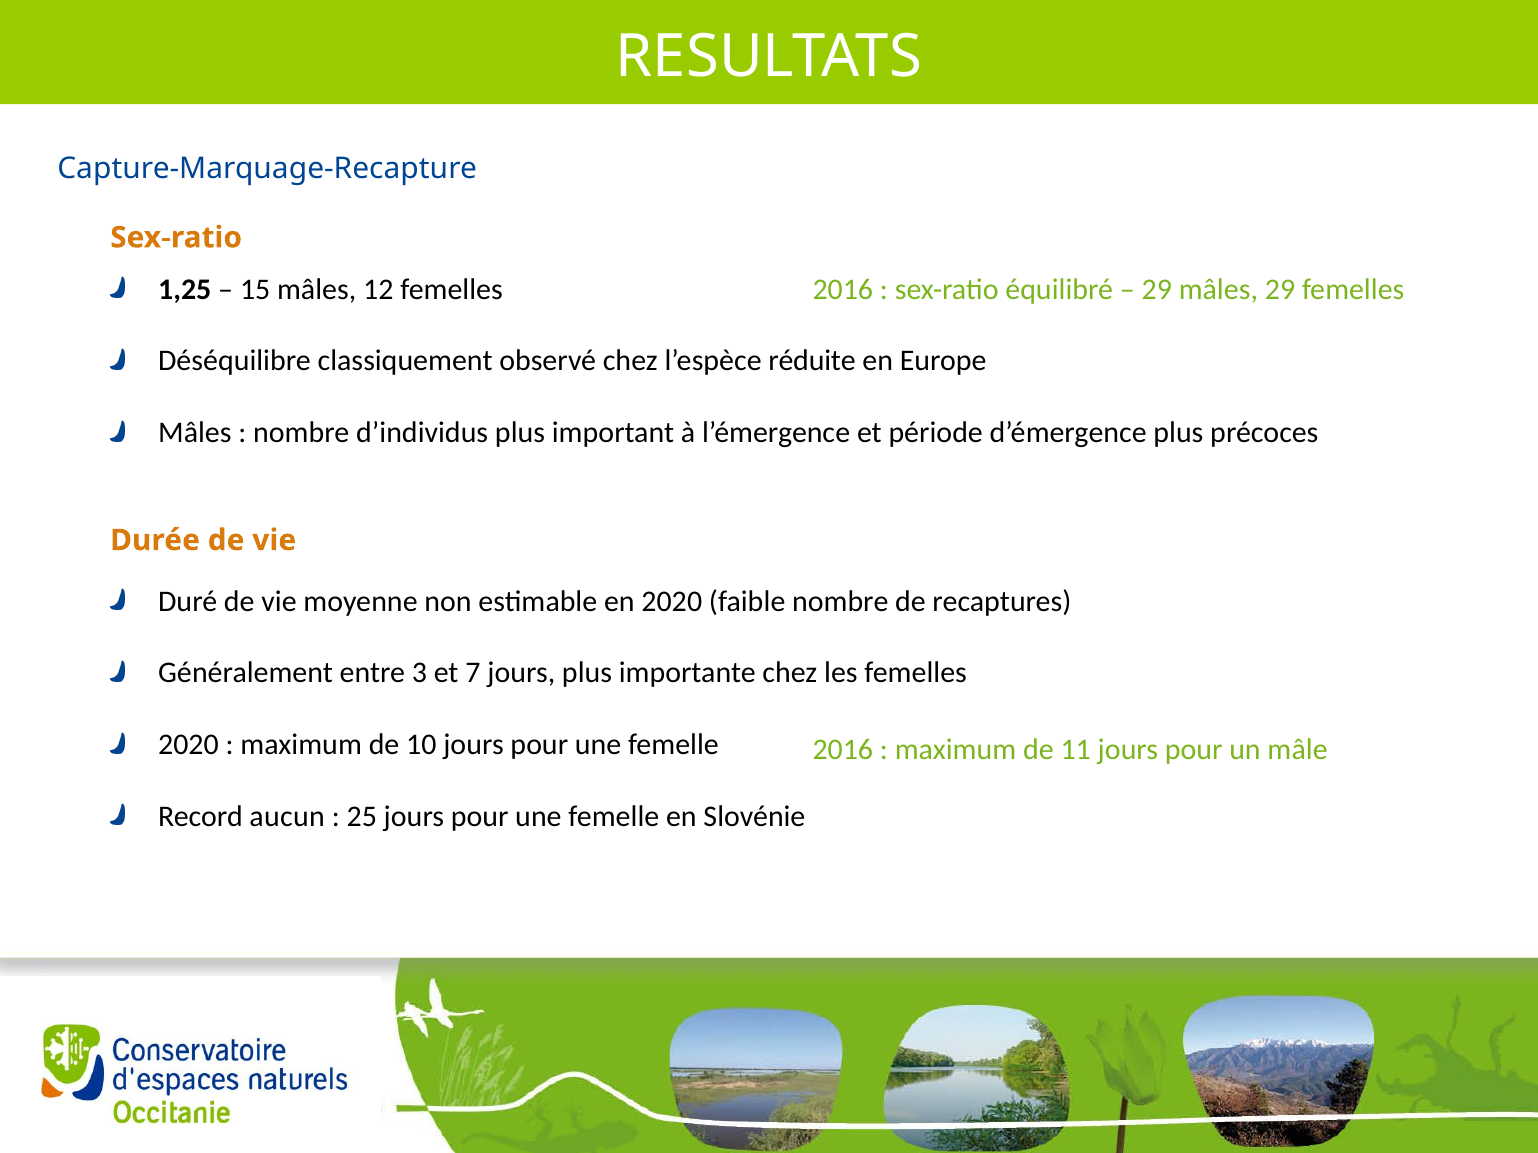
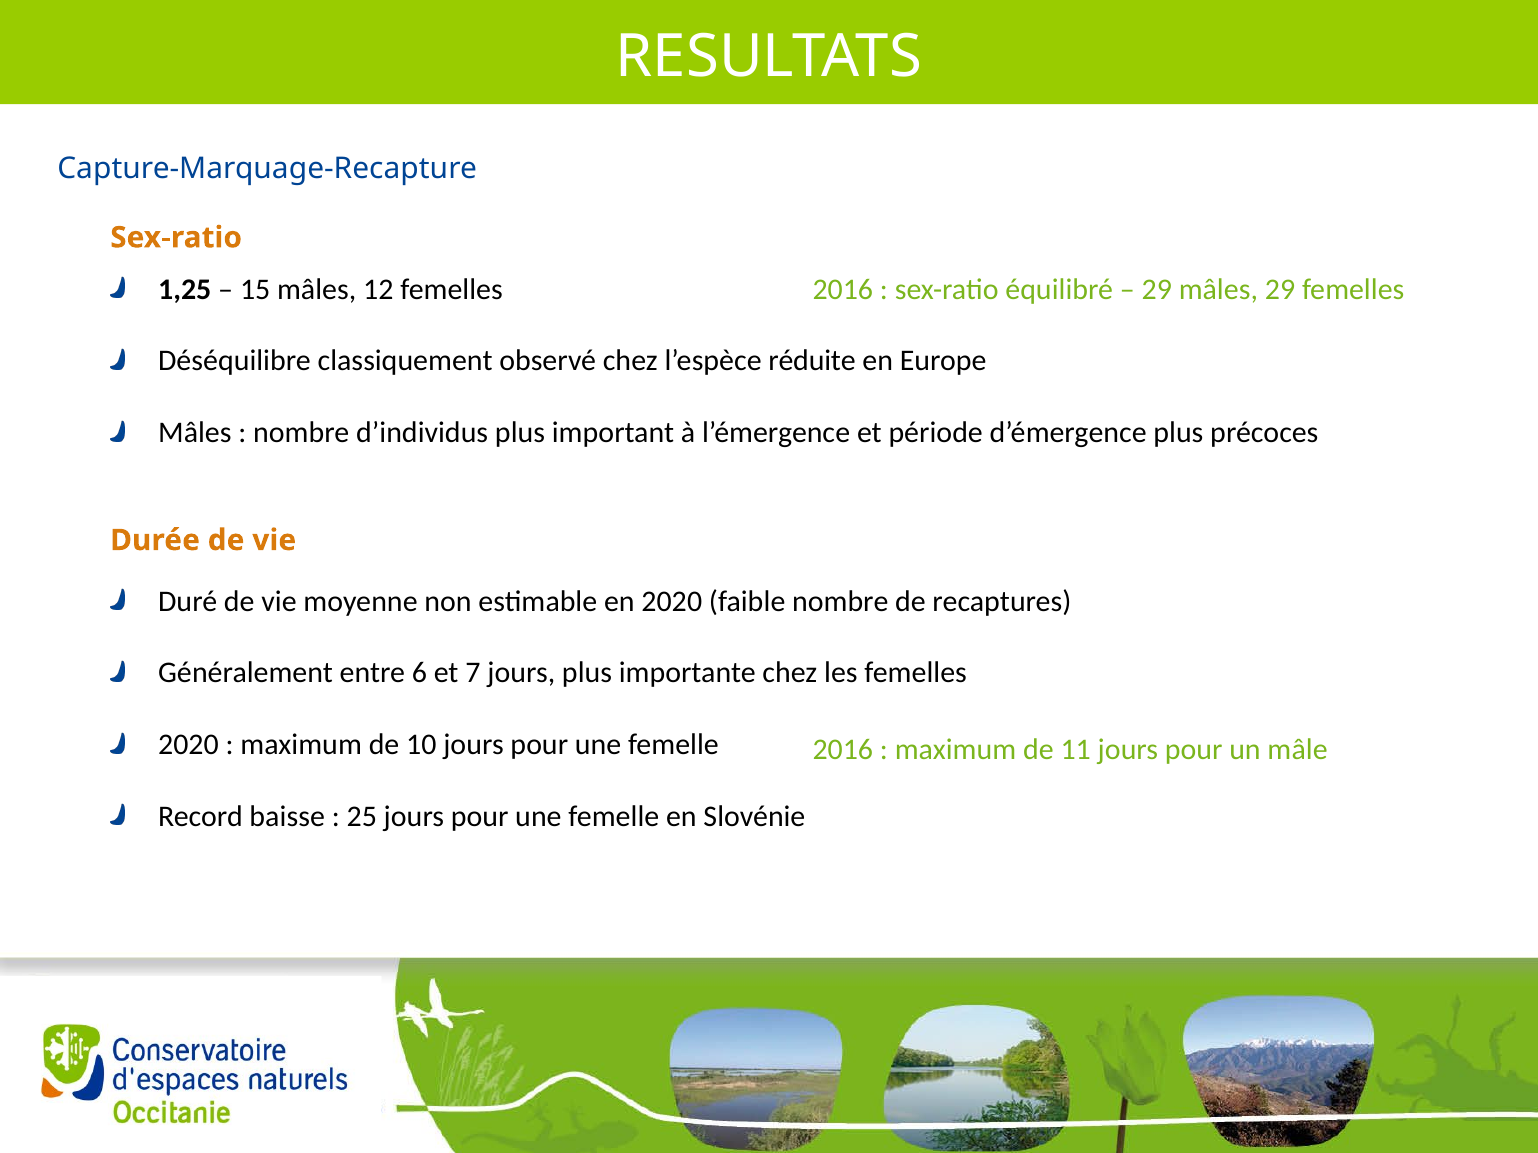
3: 3 -> 6 (419, 673)
aucun: aucun -> baisse (287, 817)
